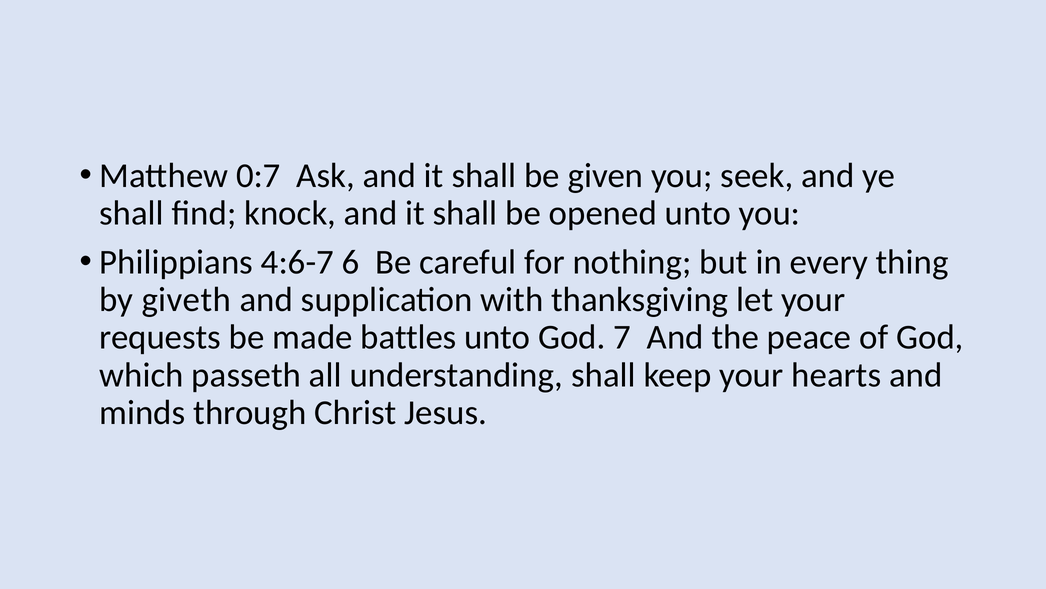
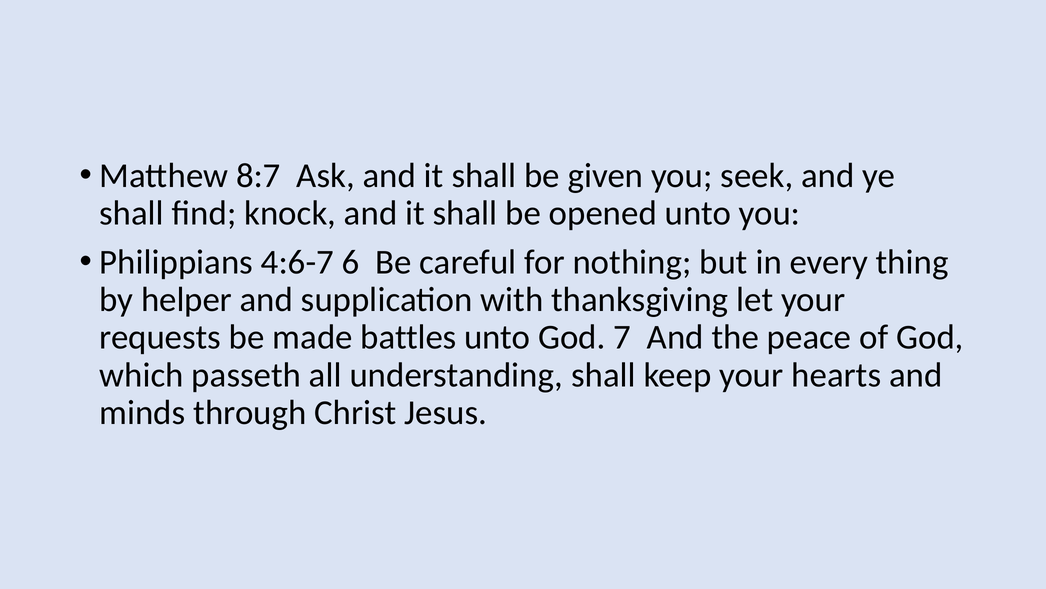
0:7: 0:7 -> 8:7 (258, 175)
giveth: giveth -> helper (187, 299)
